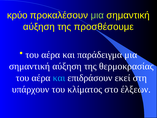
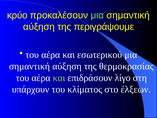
προσθέσουμε: προσθέσουμε -> περιγράψουμε (104, 27)
παράδειγμα: παράδειγμα -> εσωτερικού (100, 55)
και colour: light blue -> light green (59, 78)
εκεί: εκεί -> λίγο (123, 78)
